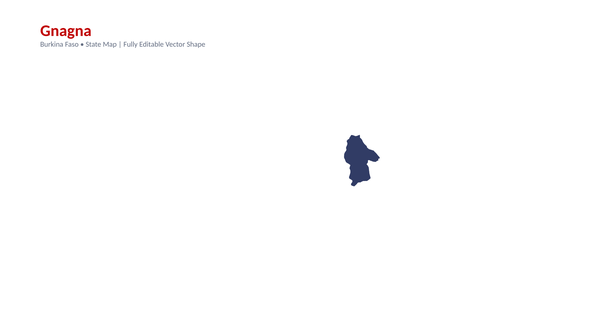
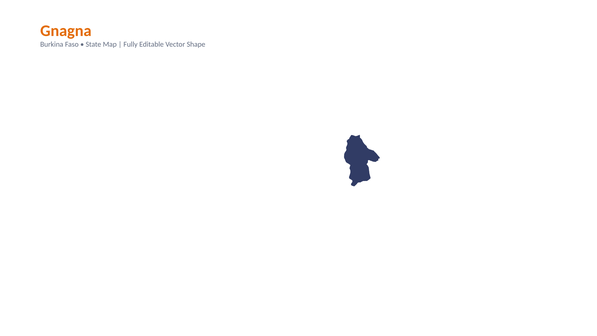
Gnagna colour: red -> orange (66, 31)
